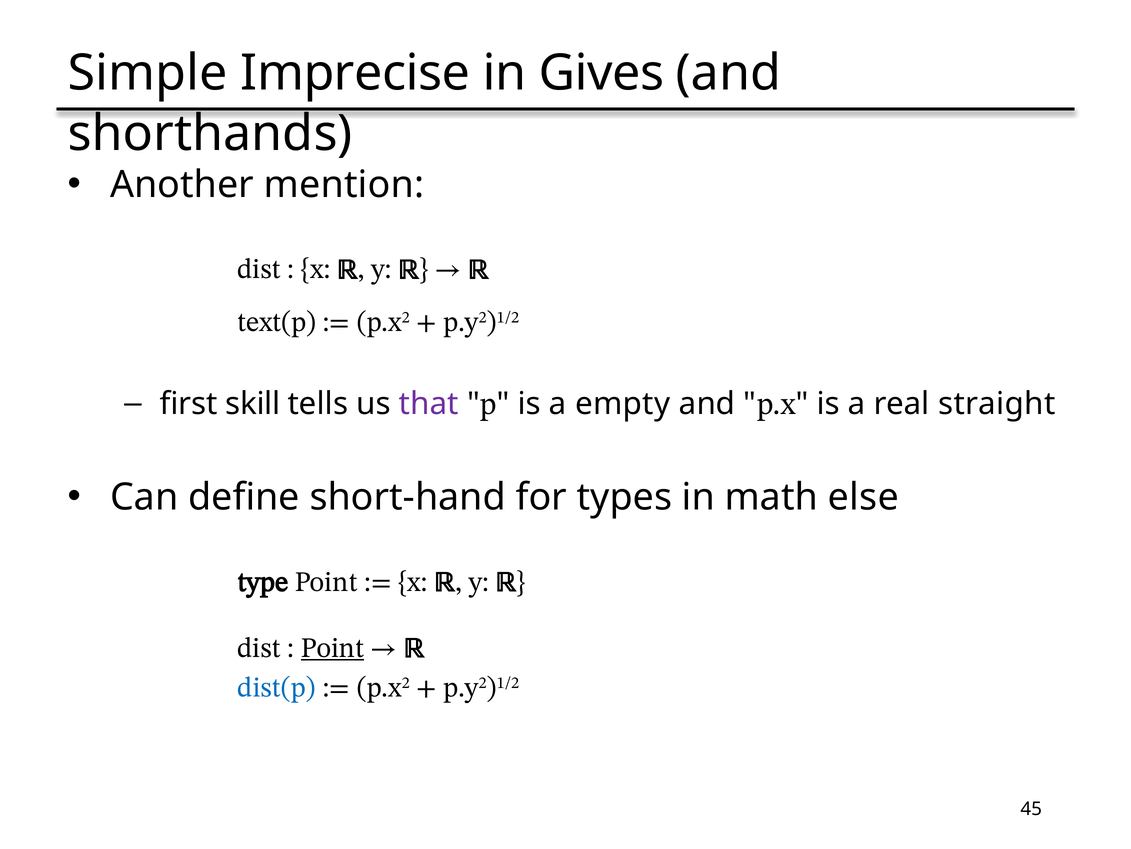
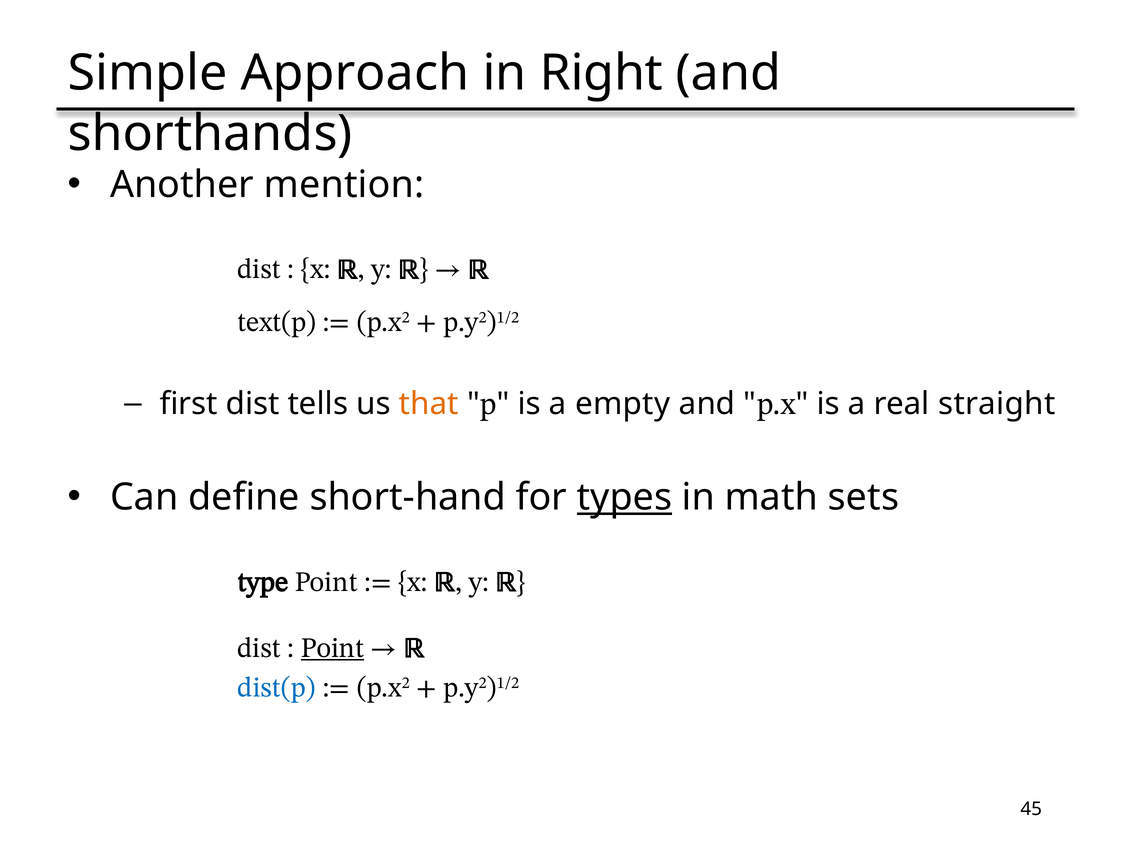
Imprecise: Imprecise -> Approach (355, 73)
Gives: Gives -> Right (601, 73)
first skill: skill -> dist (253, 404)
that colour: purple -> orange (429, 404)
types underline: none -> present (624, 497)
else: else -> sets (864, 497)
